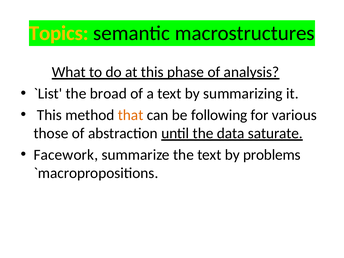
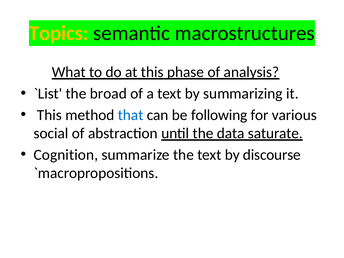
that colour: orange -> blue (131, 115)
those: those -> social (51, 133)
Facework: Facework -> Cognition (66, 155)
problems: problems -> discourse (272, 155)
